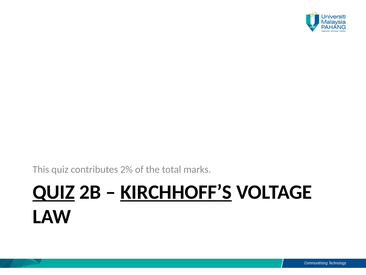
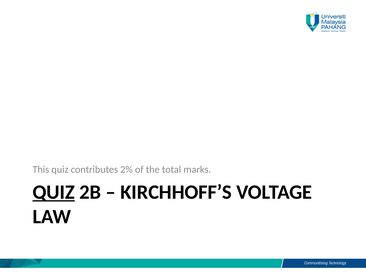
KIRCHHOFF’S underline: present -> none (176, 192)
